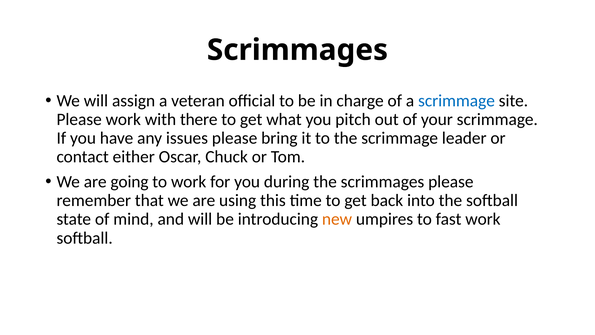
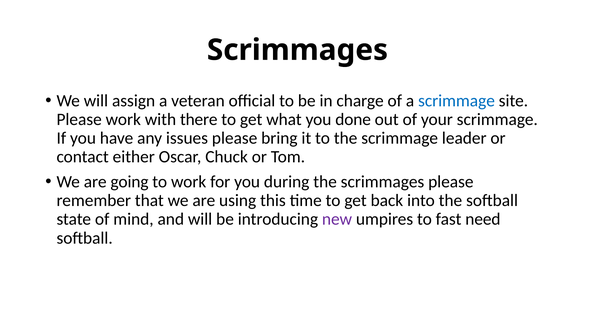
pitch: pitch -> done (353, 119)
new colour: orange -> purple (337, 219)
fast work: work -> need (483, 219)
